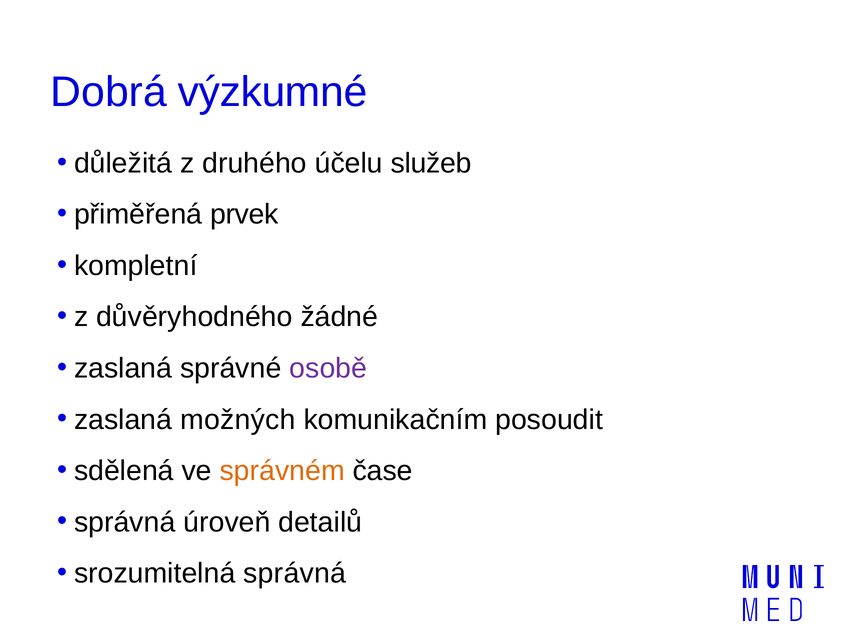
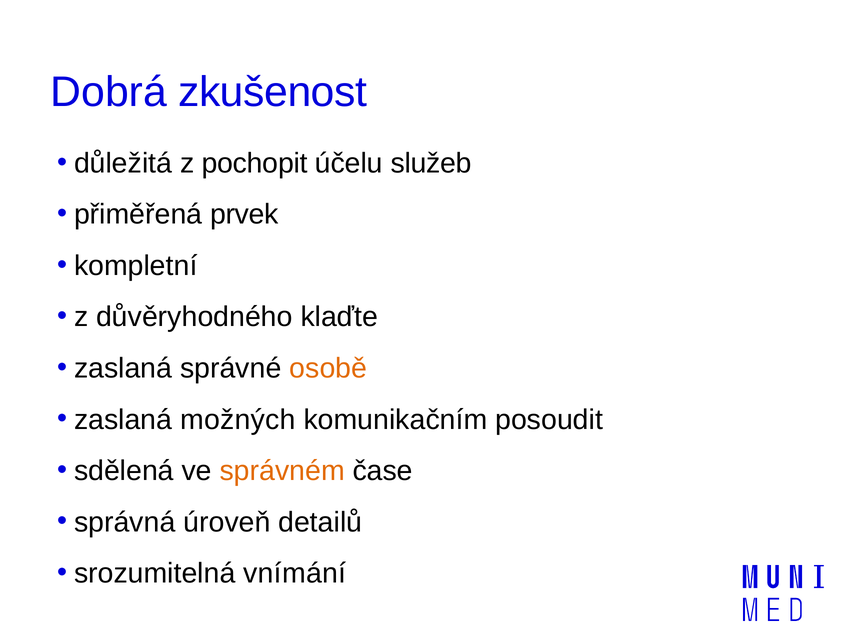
výzkumné: výzkumné -> zkušenost (273, 92)
druhého: druhého -> pochopit (255, 163)
žádné: žádné -> klaďte (339, 317)
osobě colour: purple -> orange (328, 368)
srozumitelná správná: správná -> vnímání (295, 574)
